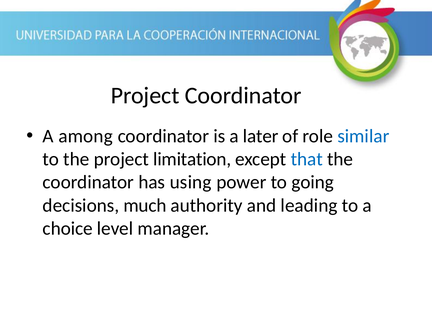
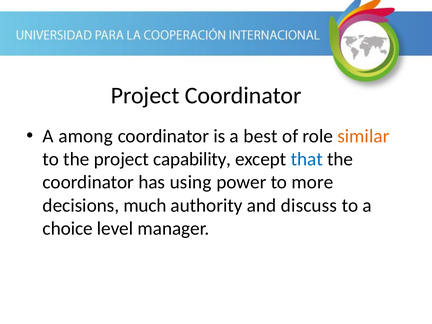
later: later -> best (260, 136)
similar colour: blue -> orange (363, 136)
limitation: limitation -> capability (192, 159)
going: going -> more (312, 182)
leading: leading -> discuss (309, 205)
